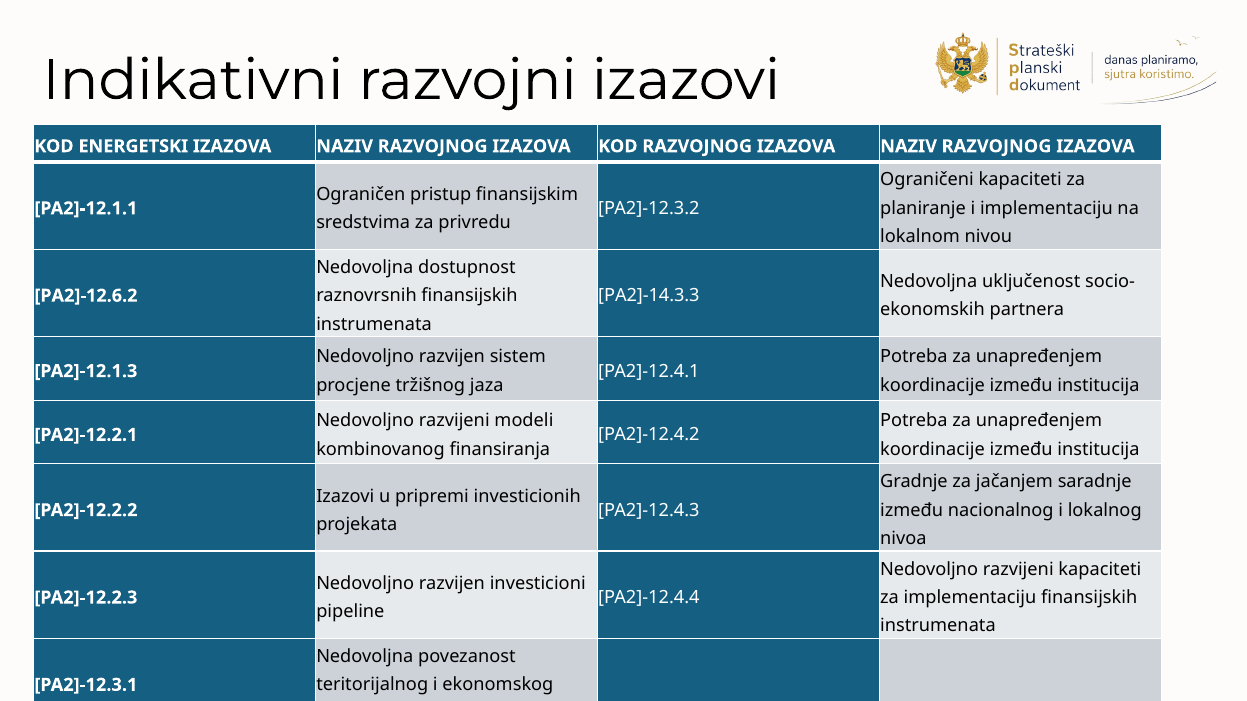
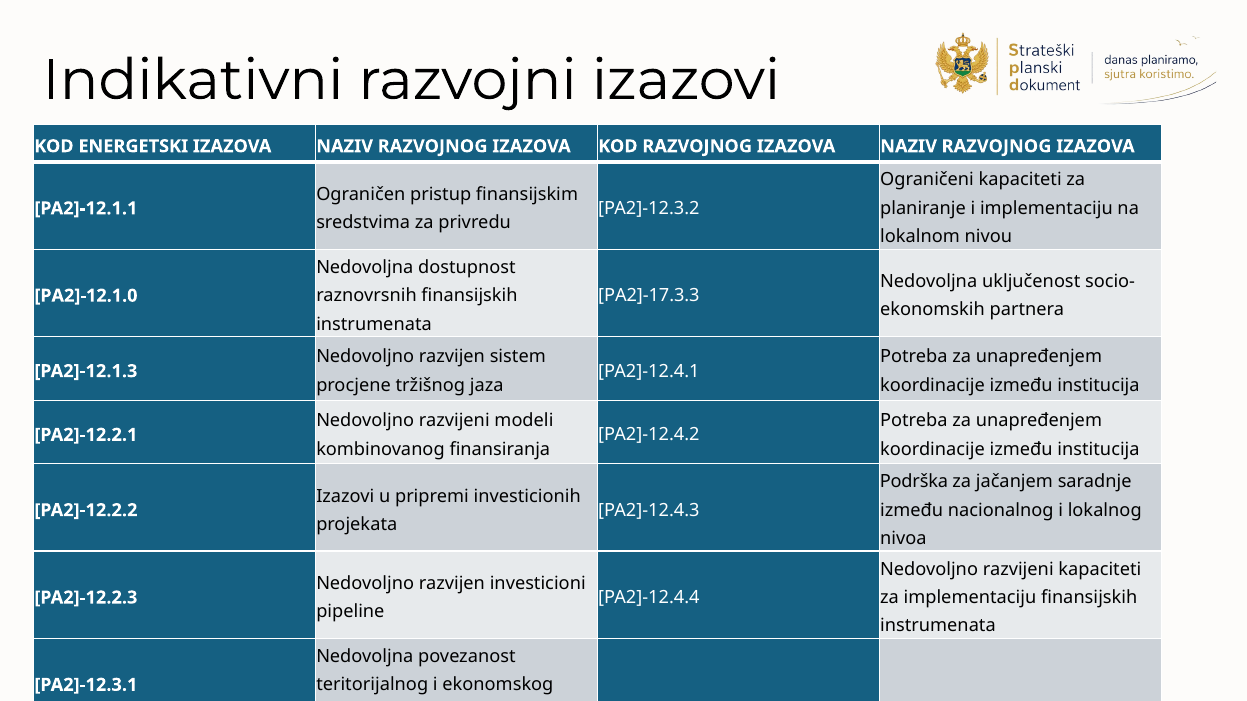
PA2]-14.3.3: PA2]-14.3.3 -> PA2]-17.3.3 (649, 296)
PA2]-12.6.2: PA2]-12.6.2 -> PA2]-12.1.0 (86, 296)
Gradnje: Gradnje -> Podrška (914, 482)
